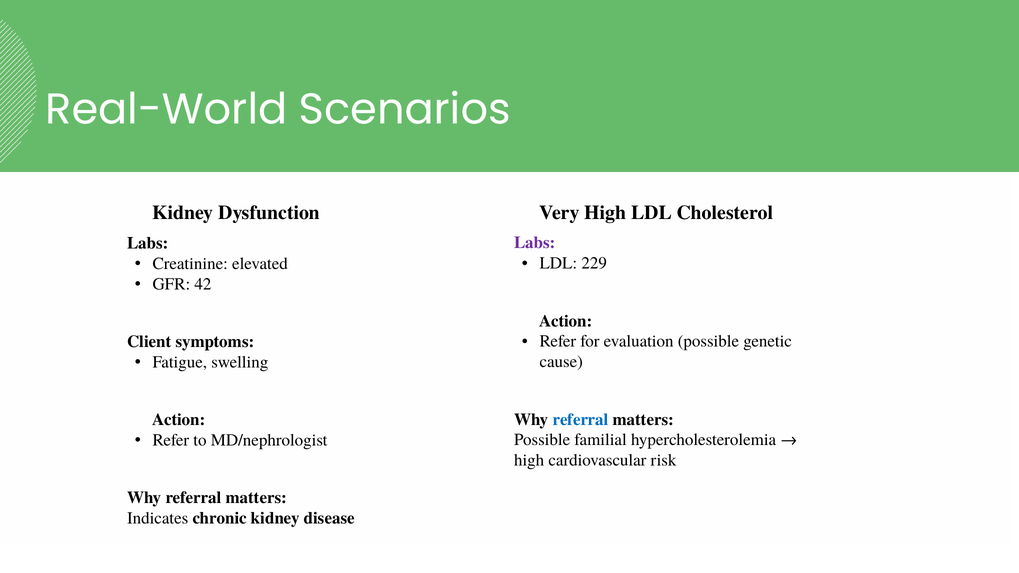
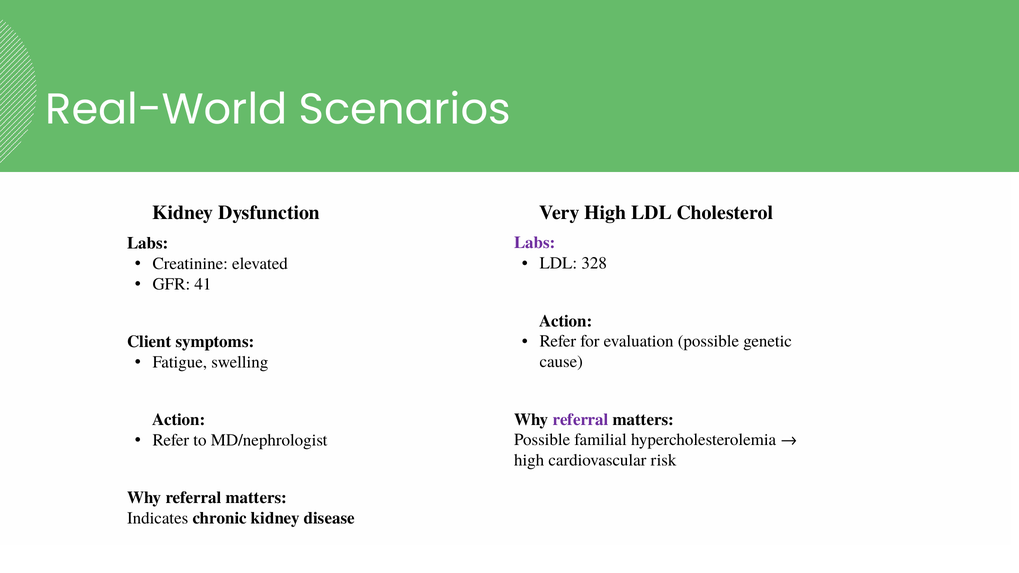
229: 229 -> 328 (594, 263)
42: 42 -> 41 (203, 284)
referral colour: blue -> purple (581, 420)
